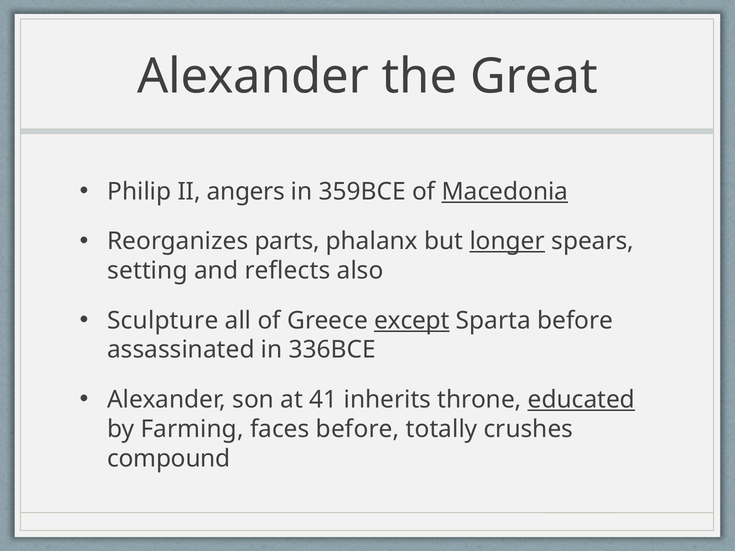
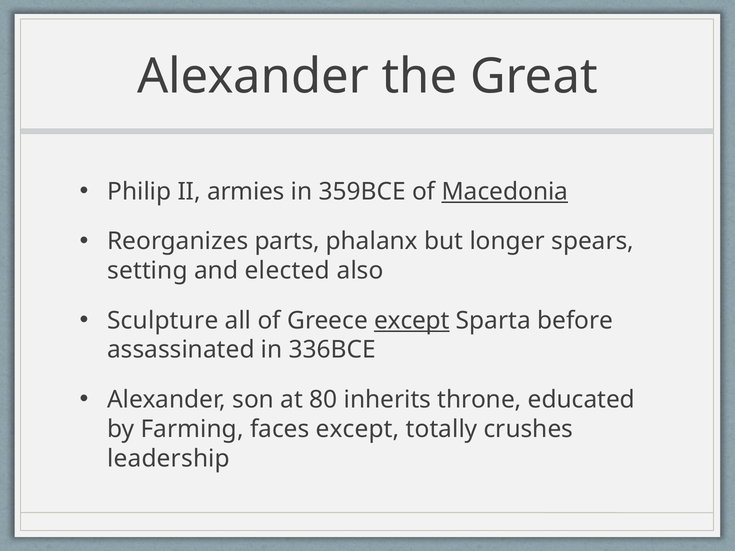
angers: angers -> armies (246, 192)
longer underline: present -> none (507, 241)
reflects: reflects -> elected (287, 271)
41: 41 -> 80 (323, 400)
educated underline: present -> none (581, 400)
faces before: before -> except (358, 429)
compound: compound -> leadership (169, 459)
